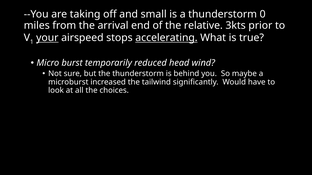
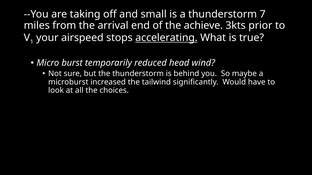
0: 0 -> 7 (263, 14)
relative: relative -> achieve (203, 25)
your underline: present -> none (47, 38)
